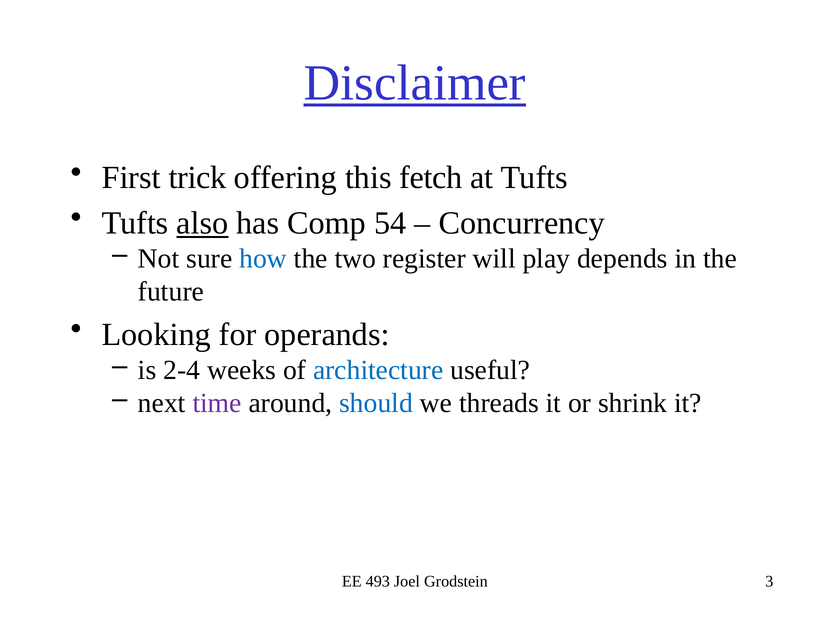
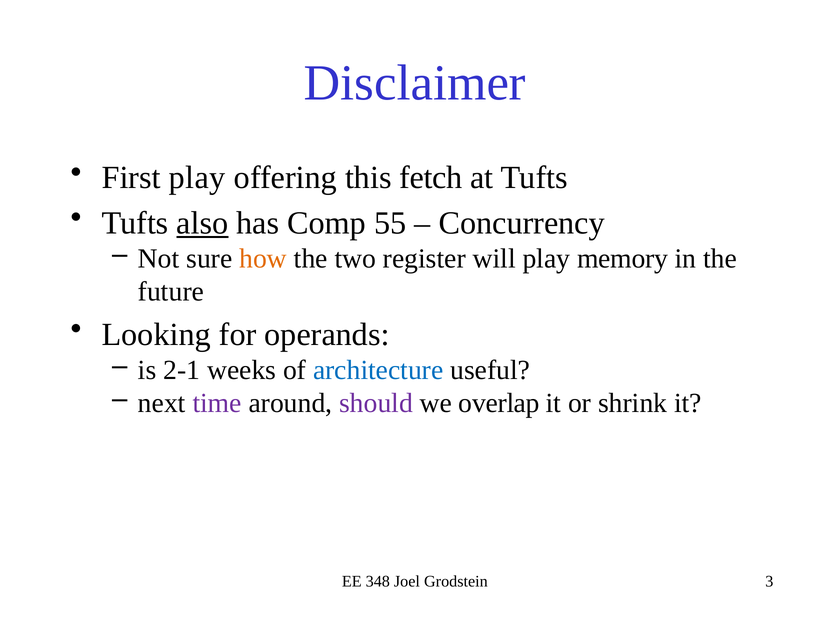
Disclaimer underline: present -> none (415, 83)
First trick: trick -> play (197, 178)
54: 54 -> 55 (390, 223)
how colour: blue -> orange (263, 259)
depends: depends -> memory (623, 259)
2-4: 2-4 -> 2-1 (182, 370)
should colour: blue -> purple (376, 404)
threads: threads -> overlap (499, 404)
493: 493 -> 348 (378, 582)
